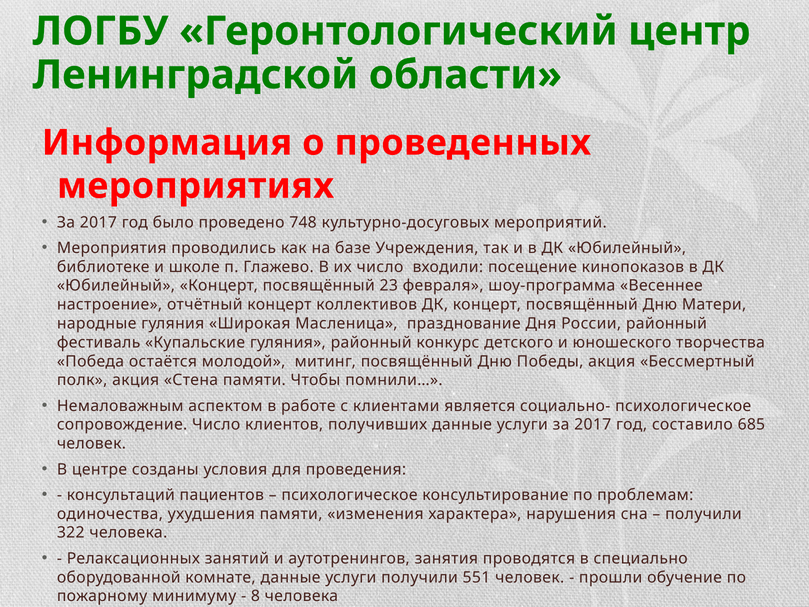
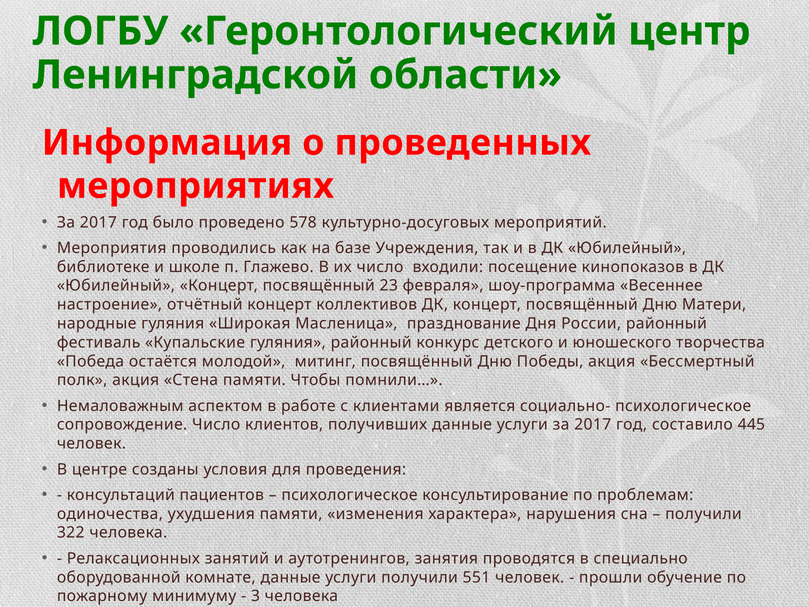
748: 748 -> 578 (303, 222)
685: 685 -> 445 (751, 425)
8: 8 -> 3 (255, 596)
